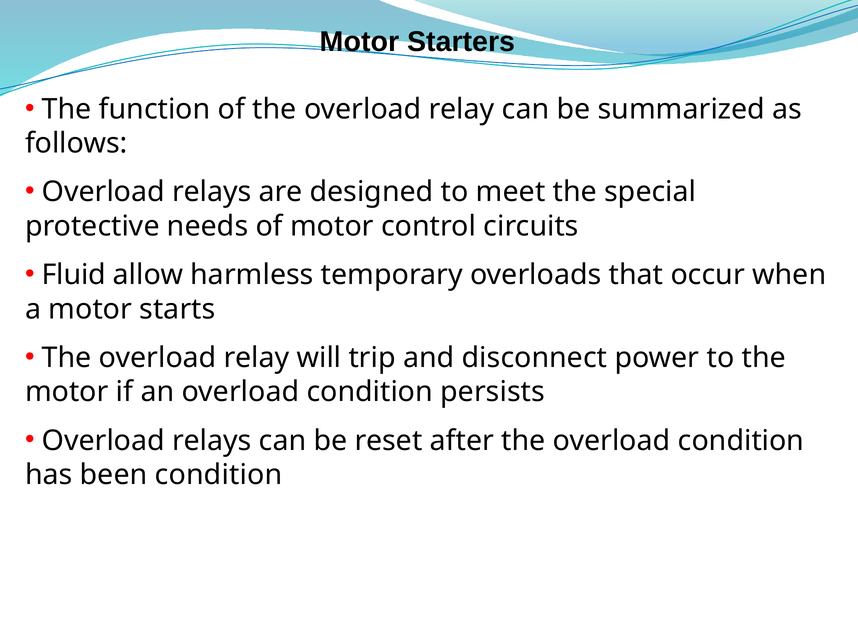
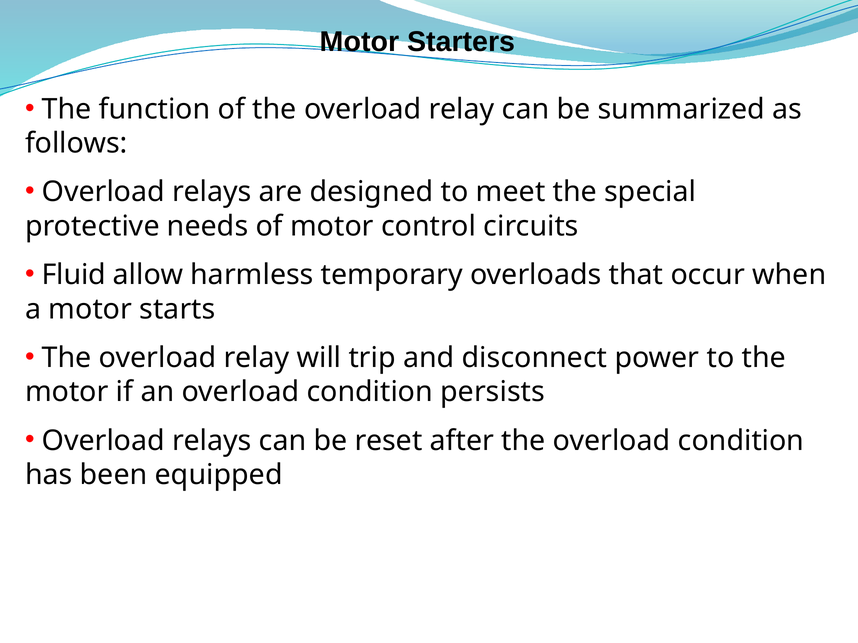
been condition: condition -> equipped (219, 475)
